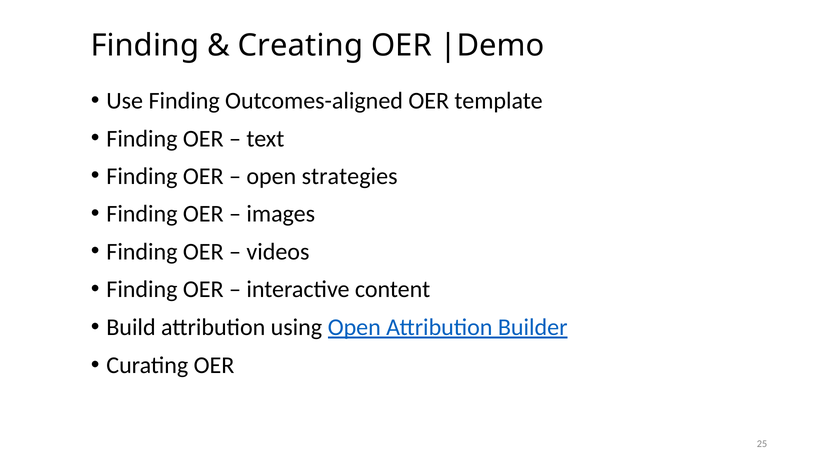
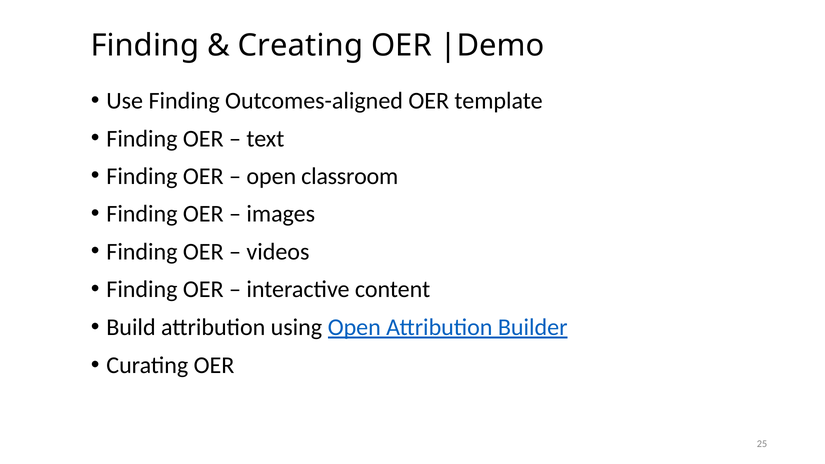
strategies: strategies -> classroom (350, 176)
